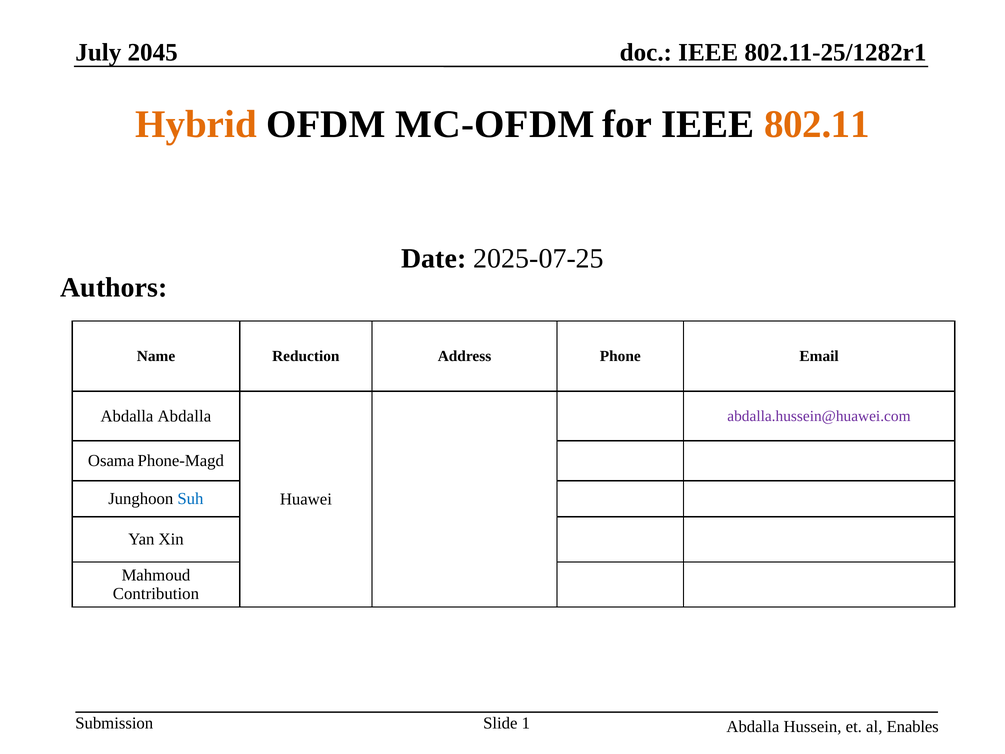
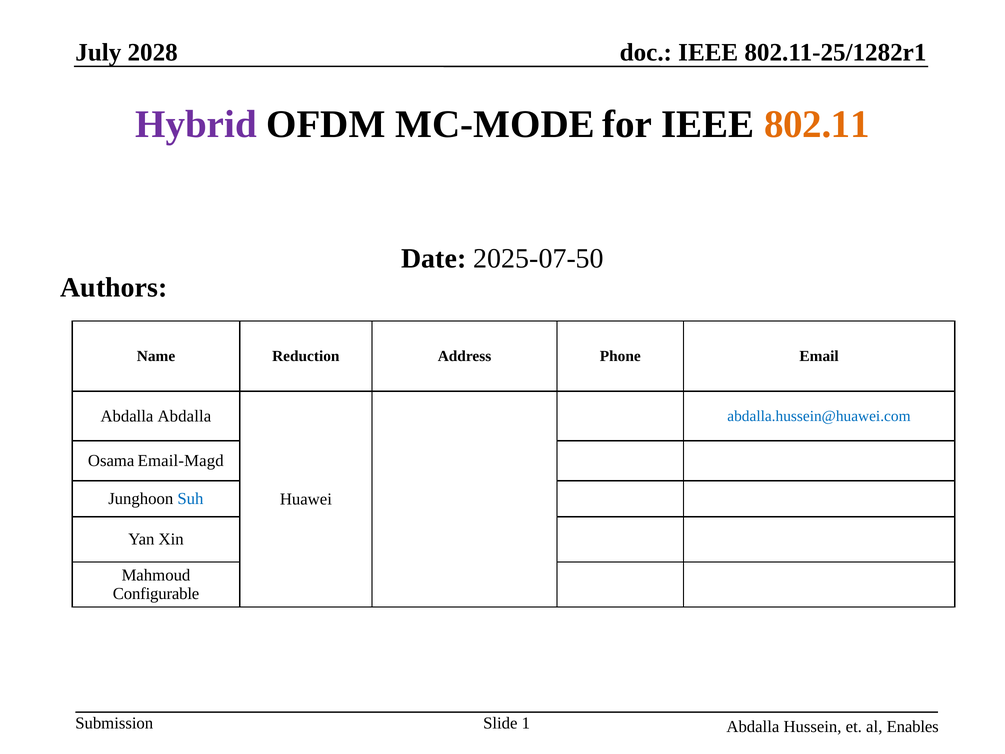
2045: 2045 -> 2028 (153, 53)
Hybrid colour: orange -> purple (196, 124)
MC-OFDM: MC-OFDM -> MC-MODE (495, 124)
2025-07-25: 2025-07-25 -> 2025-07-50 (539, 258)
abdalla.hussein@huawei.com colour: purple -> blue (819, 416)
Phone-Magd: Phone-Magd -> Email-Magd (181, 461)
Contribution: Contribution -> Configurable (156, 594)
